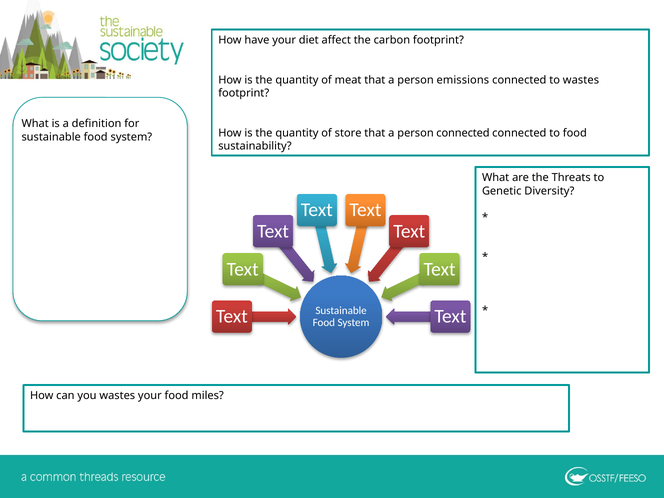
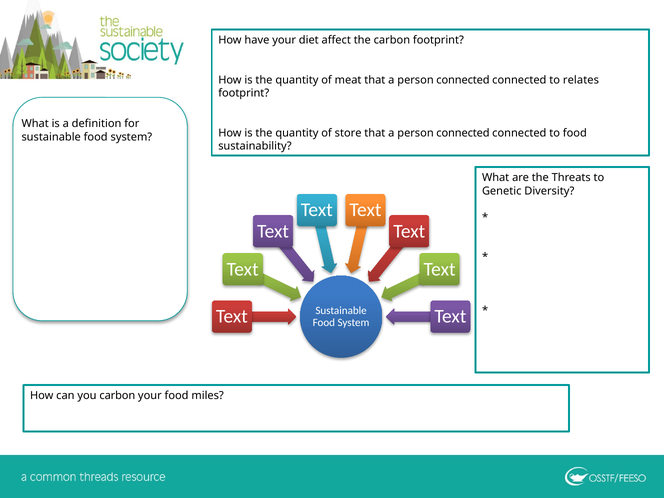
emissions: emissions -> connected (463, 80)
to wastes: wastes -> relates (581, 80)
you wastes: wastes -> carbon (117, 396)
